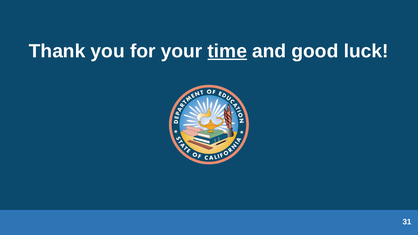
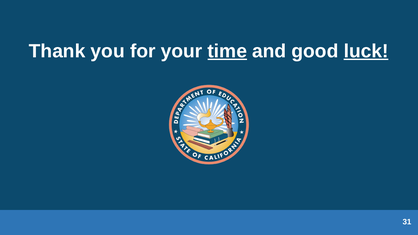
luck underline: none -> present (366, 51)
